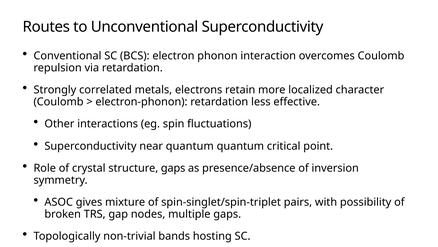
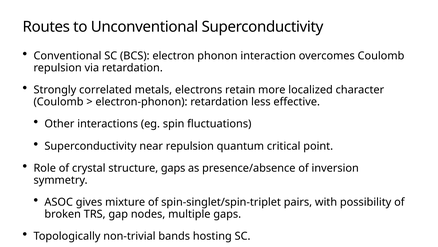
near quantum: quantum -> repulsion (190, 146)
